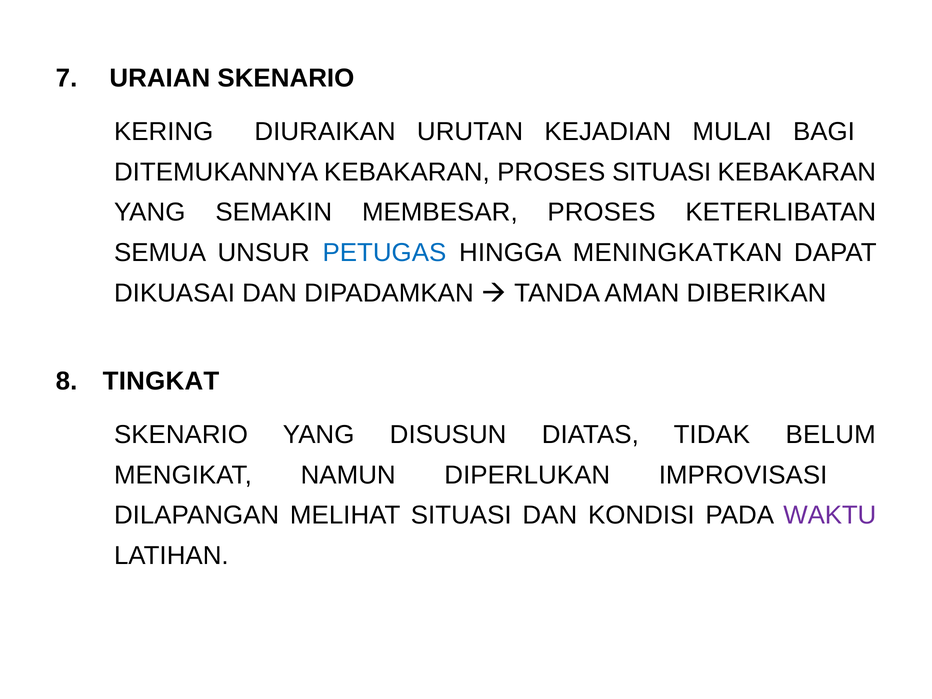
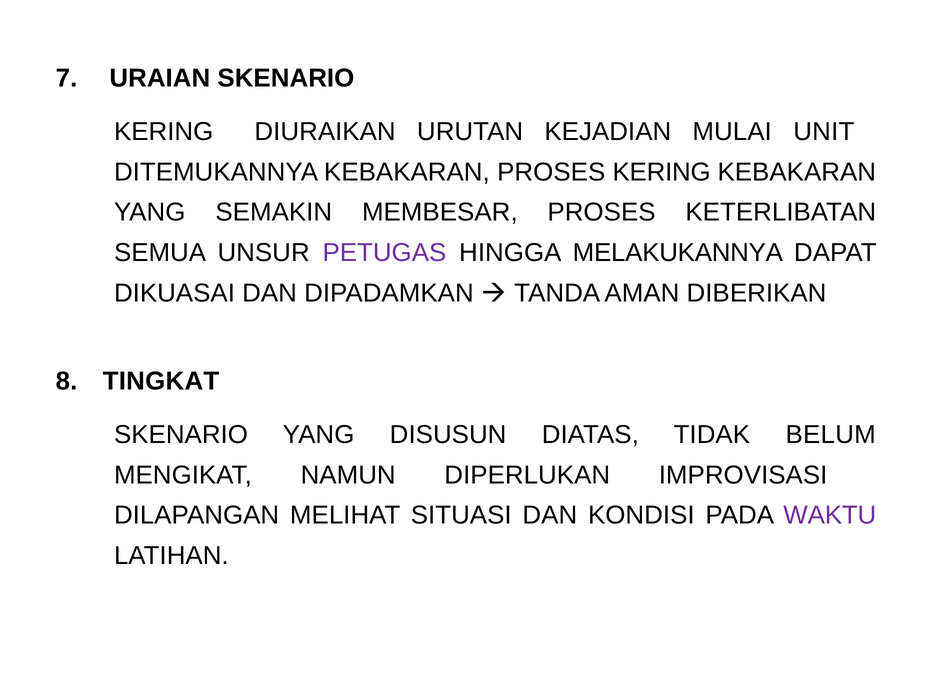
BAGI: BAGI -> UNIT (824, 132)
PROSES SITUASI: SITUASI -> KERING (662, 172)
PETUGAS colour: blue -> purple (384, 253)
MENINGKATKAN: MENINGKATKAN -> MELAKUKANNYA (678, 253)
